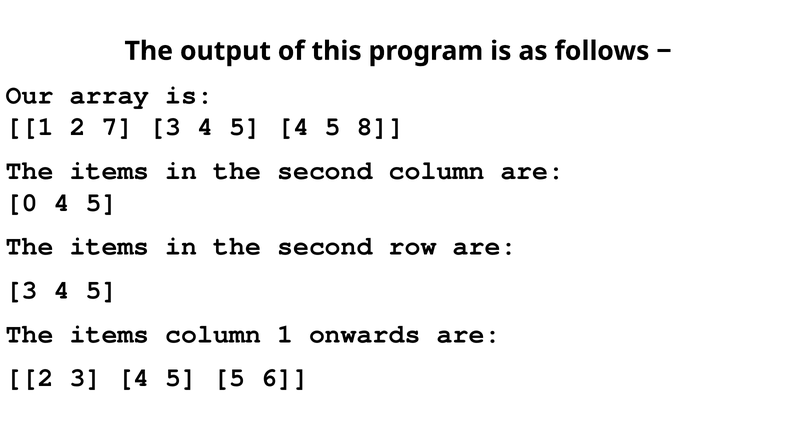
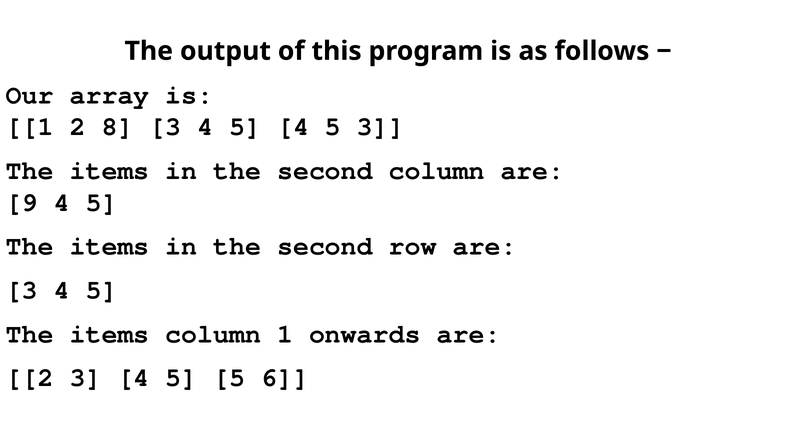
7: 7 -> 8 (118, 127)
5 8: 8 -> 3 (381, 127)
0: 0 -> 9 (22, 203)
